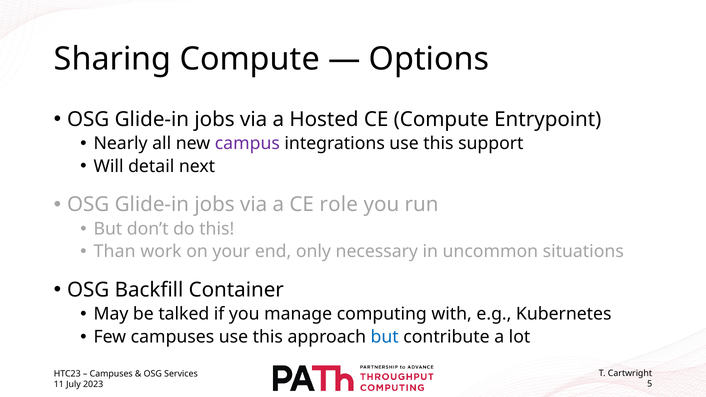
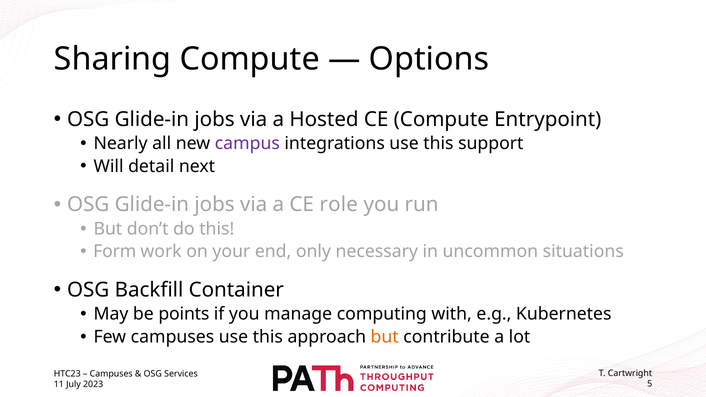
Than: Than -> Form (115, 252)
talked: talked -> points (184, 314)
but colour: blue -> orange (385, 337)
